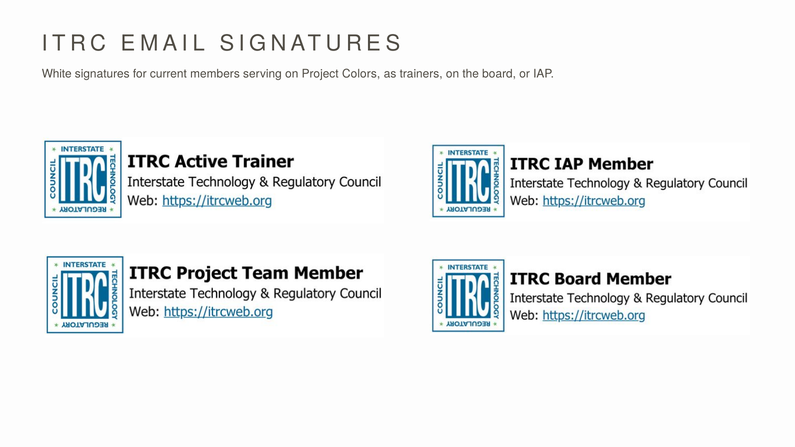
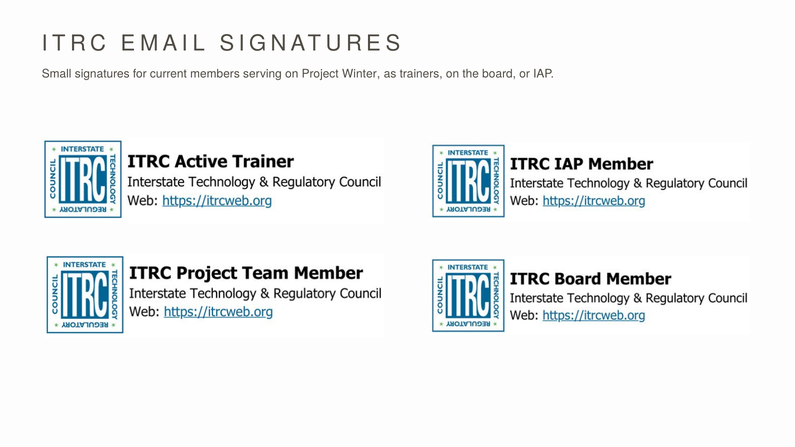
White: White -> Small (57, 74)
Colors: Colors -> Winter (361, 74)
